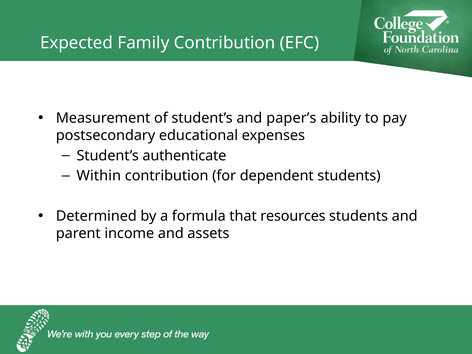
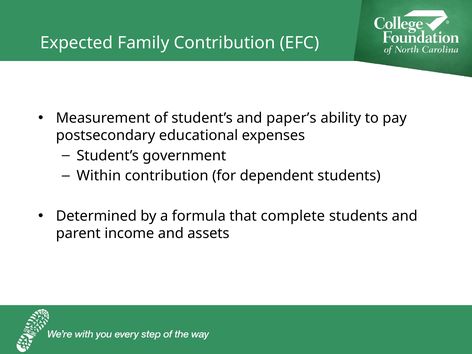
authenticate: authenticate -> government (184, 156)
resources: resources -> complete (293, 216)
